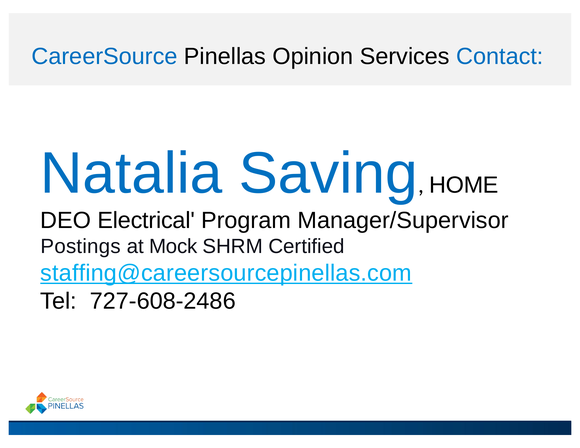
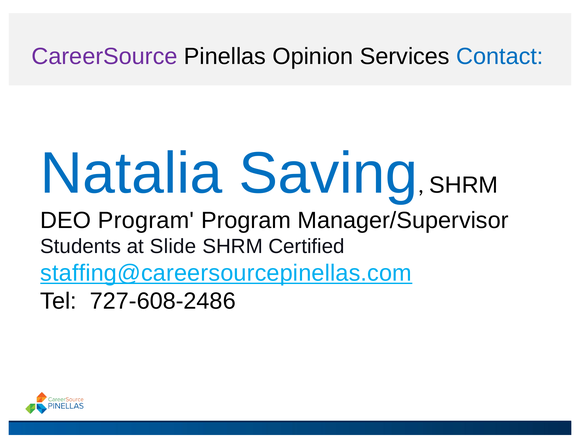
CareerSource colour: blue -> purple (104, 56)
HOME: HOME -> SHRM (464, 185)
DEO Electrical: Electrical -> Program (146, 220)
Postings: Postings -> Students (81, 247)
Mock: Mock -> Slide (173, 247)
